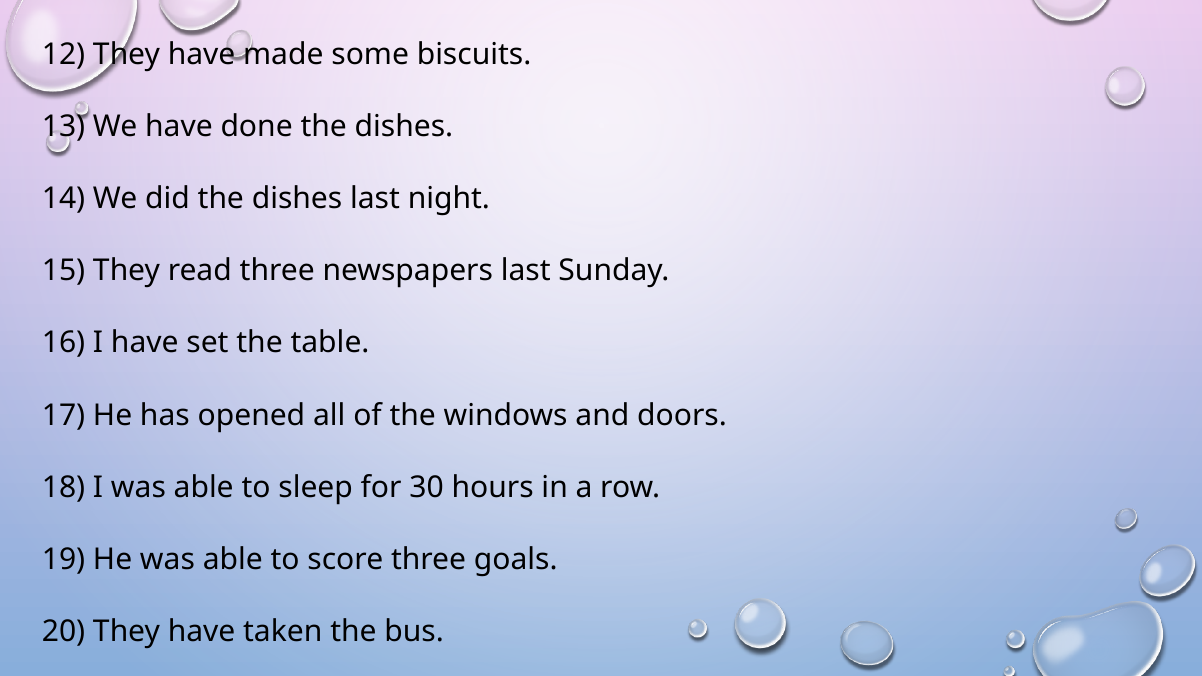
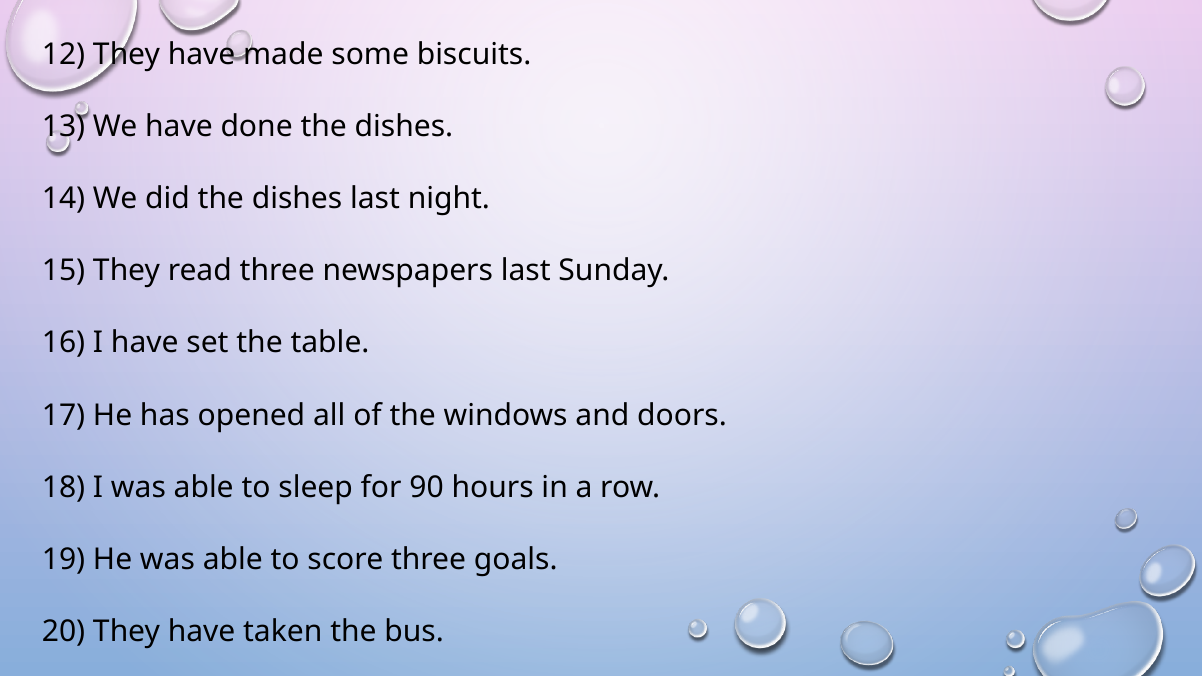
30: 30 -> 90 (427, 487)
